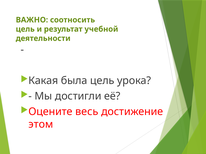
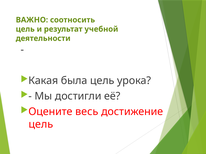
этом: этом -> цель (41, 125)
